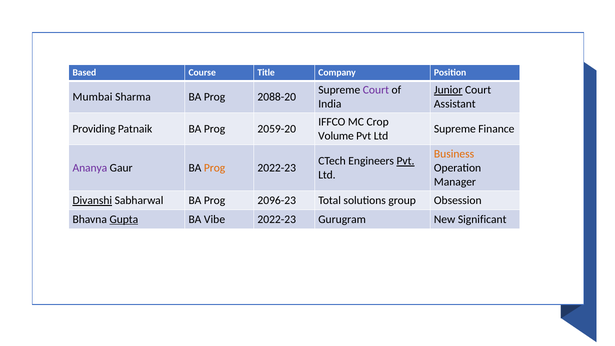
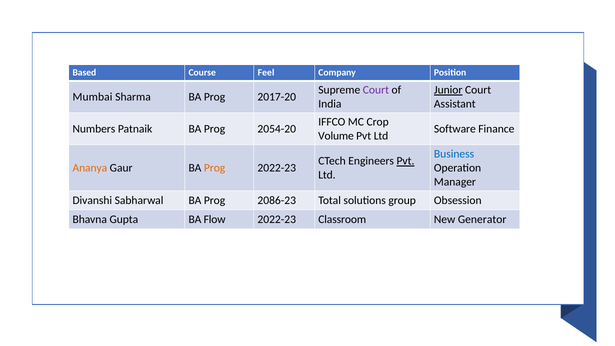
Title: Title -> Feel (266, 73)
2088-20: 2088-20 -> 2017-20 (277, 97)
Providing: Providing -> Numbers (94, 129)
2059-20: 2059-20 -> 2054-20 (277, 129)
Supreme: Supreme -> Software (455, 129)
Business colour: orange -> blue (454, 154)
Ananya colour: purple -> orange (90, 168)
Divanshi underline: present -> none (92, 200)
2096-23: 2096-23 -> 2086-23 (277, 200)
Gupta underline: present -> none (124, 219)
Vibe: Vibe -> Flow (215, 219)
Gurugram: Gurugram -> Classroom (342, 219)
Significant: Significant -> Generator (482, 219)
